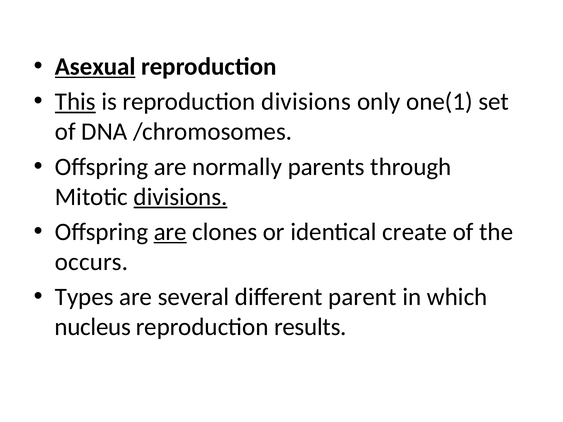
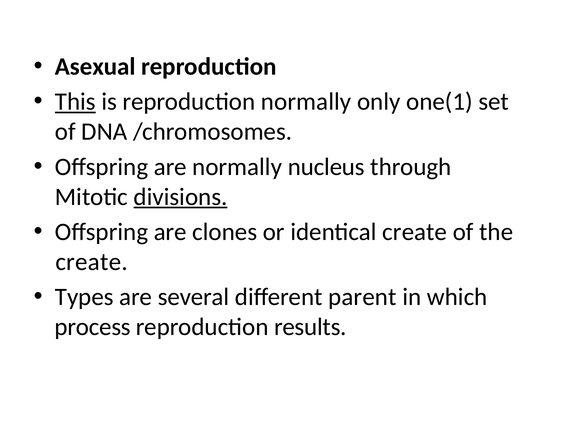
Asexual underline: present -> none (95, 67)
reproduction divisions: divisions -> normally (306, 102)
parents: parents -> nucleus (326, 167)
are underline: present -> none (170, 232)
occurs: occurs -> create (92, 262)
nucleus: nucleus -> process (93, 327)
